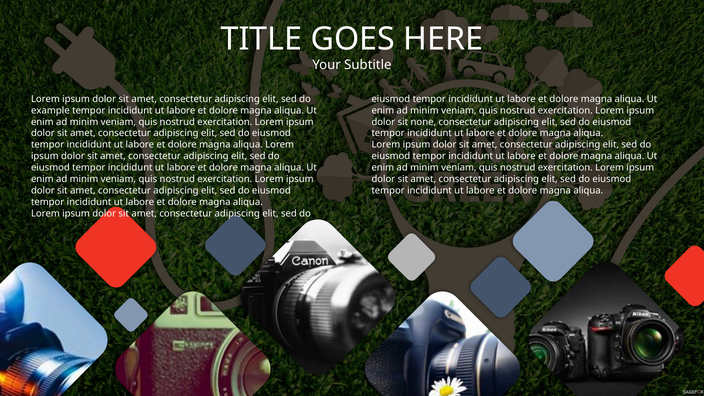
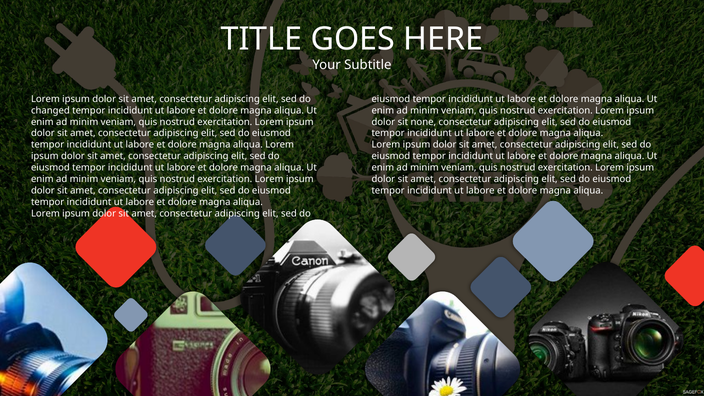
example: example -> changed (50, 110)
